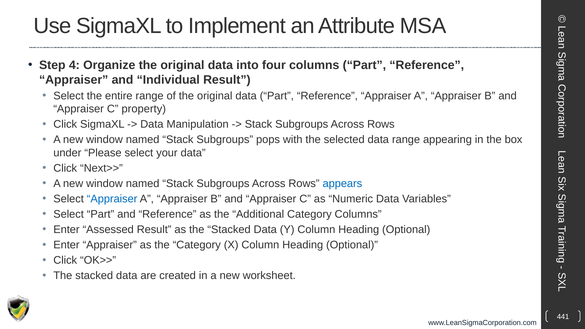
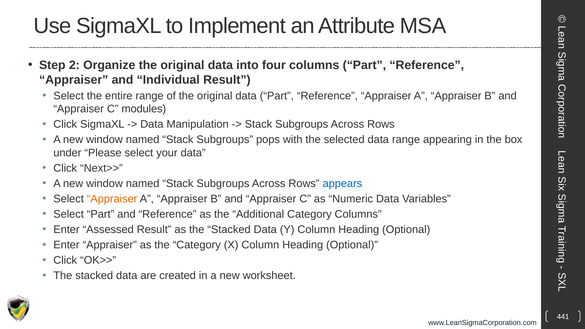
4: 4 -> 2 (74, 65)
property: property -> modules (144, 109)
Appraiser colour: blue -> orange (112, 199)
